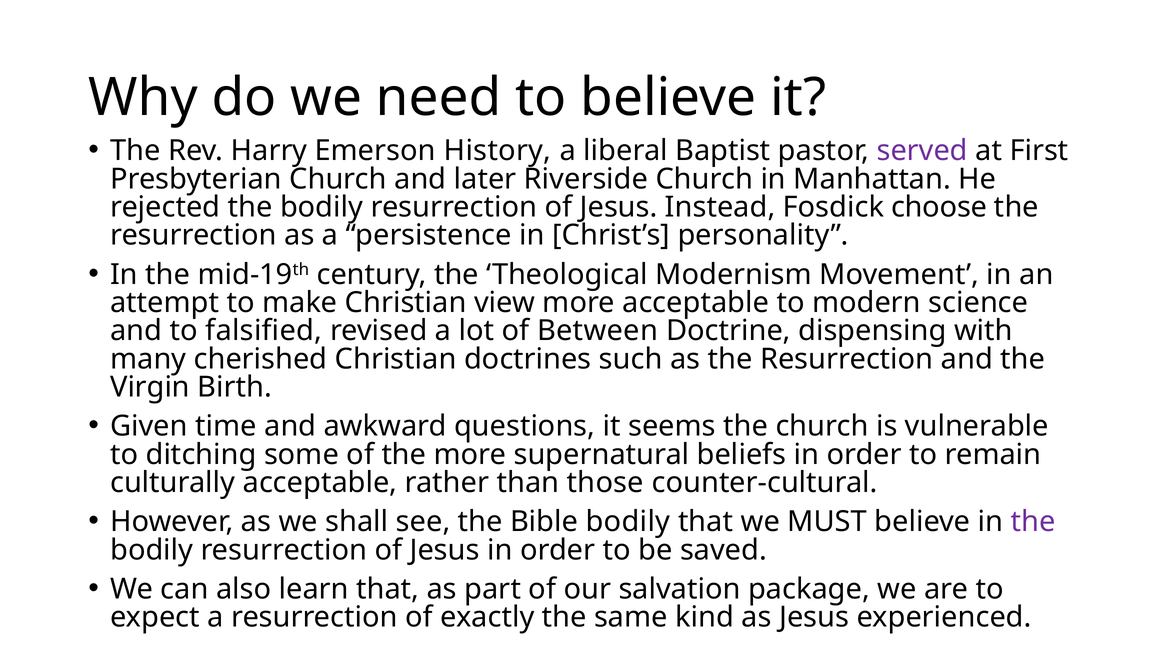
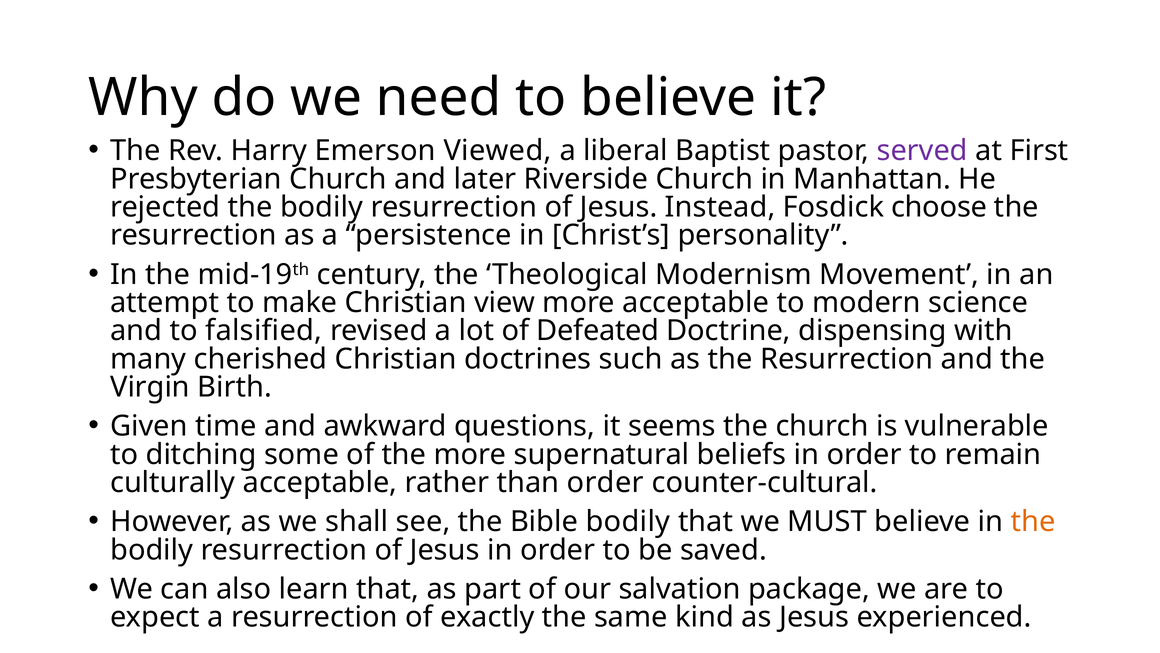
History: History -> Viewed (498, 151)
Between: Between -> Defeated (598, 331)
than those: those -> order (605, 482)
the colour: purple -> orange (1033, 521)
